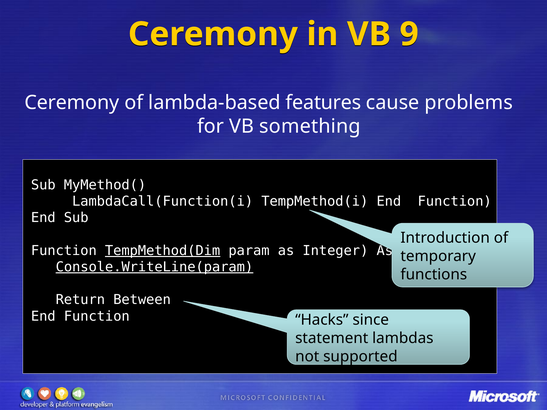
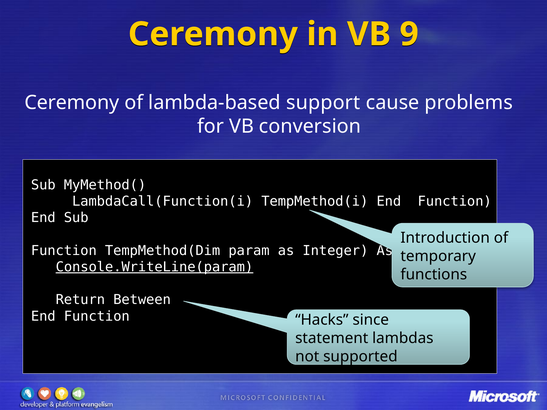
features: features -> support (323, 103)
something: something -> conversion (310, 126)
TempMethod(Dim underline: present -> none (163, 251)
